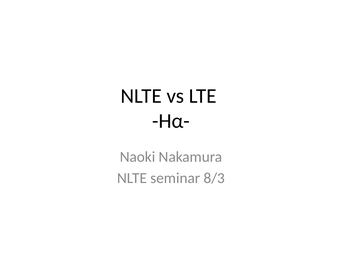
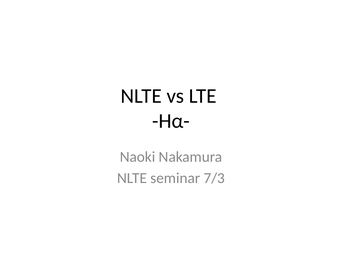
8/3: 8/3 -> 7/3 (214, 179)
